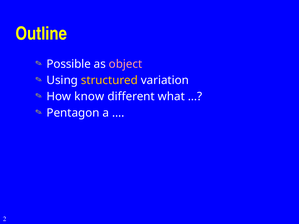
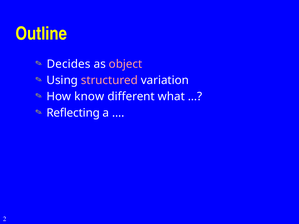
Possible: Possible -> Decides (69, 64)
structured colour: yellow -> pink (109, 80)
Pentagon: Pentagon -> Reflecting (73, 113)
